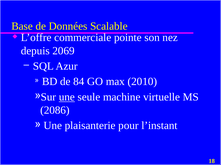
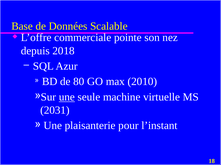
2069: 2069 -> 2018 (64, 51)
84: 84 -> 80 (79, 82)
2086: 2086 -> 2031 (55, 111)
